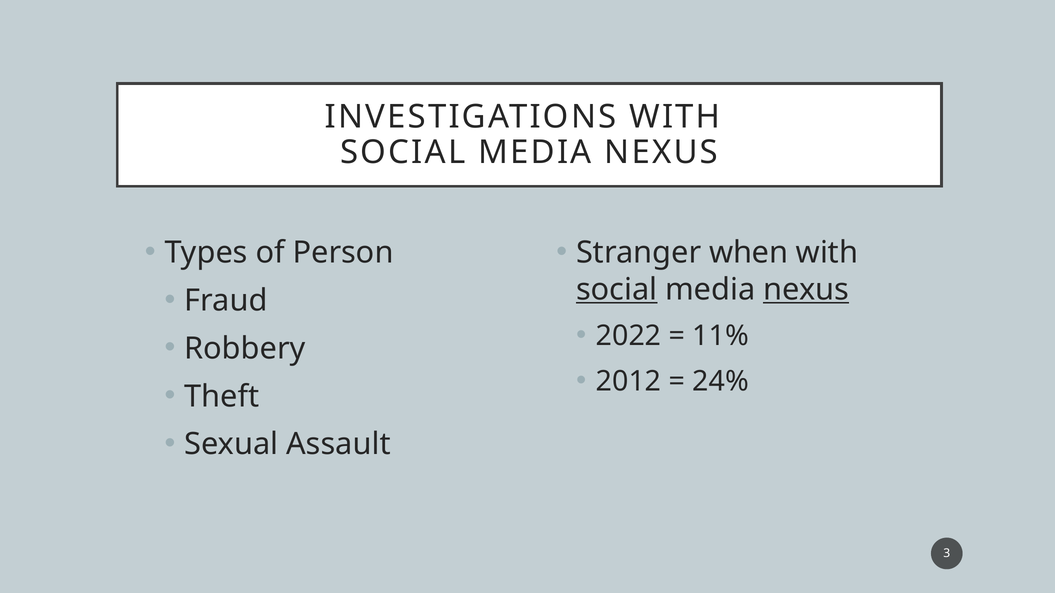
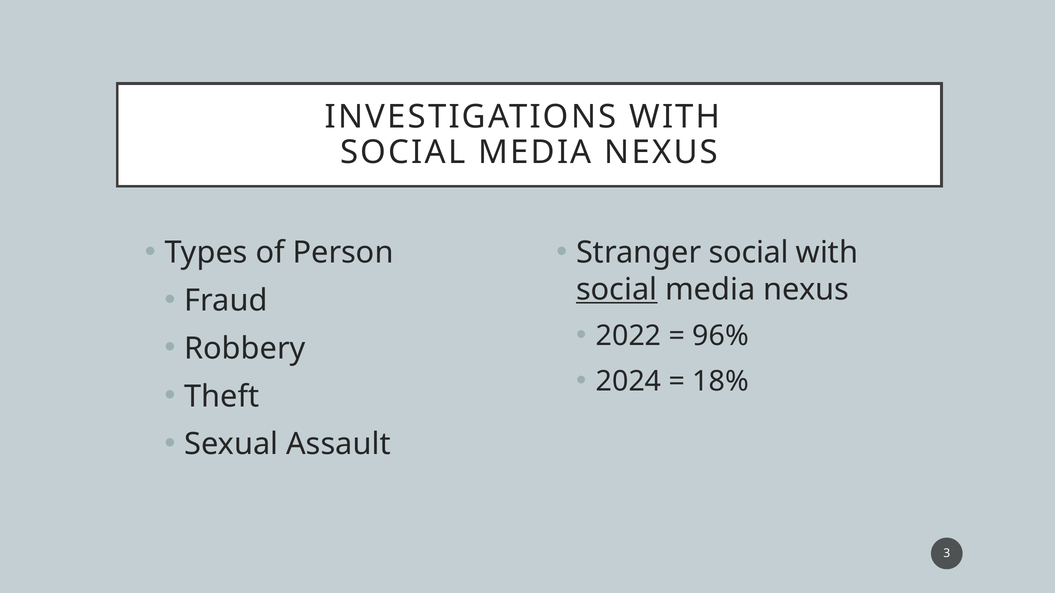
Stranger when: when -> social (749, 253)
nexus underline: present -> none (806, 290)
11%: 11% -> 96% (721, 336)
2012: 2012 -> 2024 (629, 382)
24%: 24% -> 18% (721, 382)
